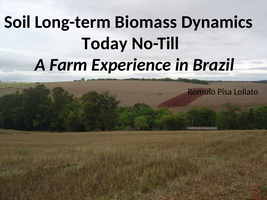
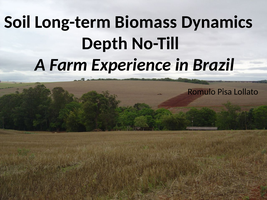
Today: Today -> Depth (105, 43)
